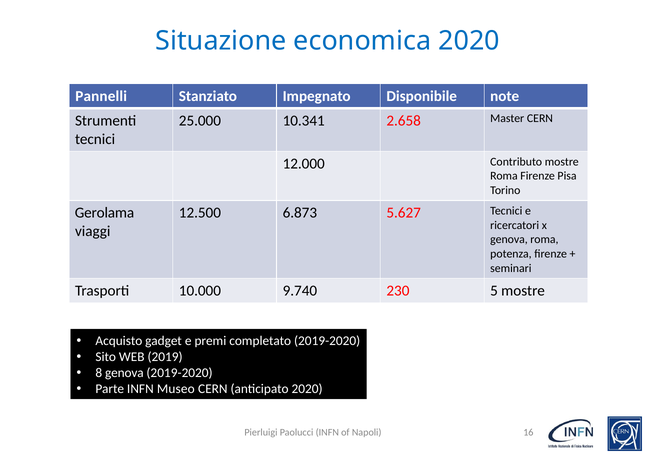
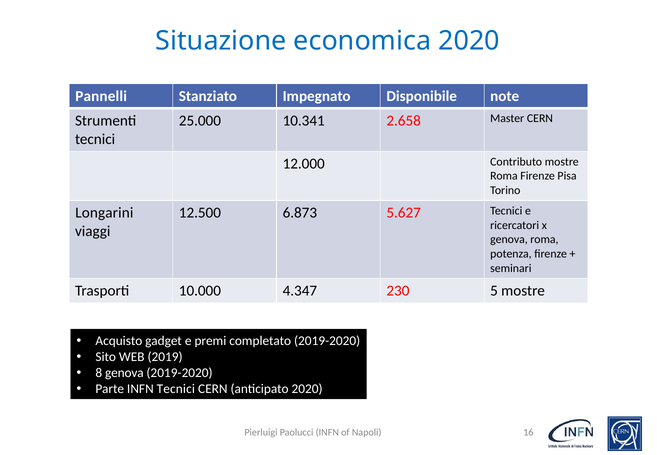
Gerolama: Gerolama -> Longarini (104, 213)
9.740: 9.740 -> 4.347 (300, 291)
INFN Museo: Museo -> Tecnici (176, 389)
